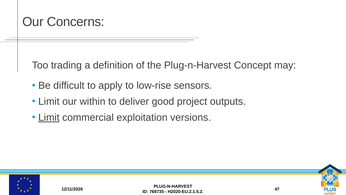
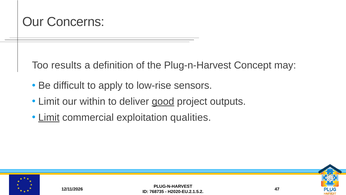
trading: trading -> results (66, 65)
good underline: none -> present (163, 101)
versions: versions -> qualities (191, 117)
